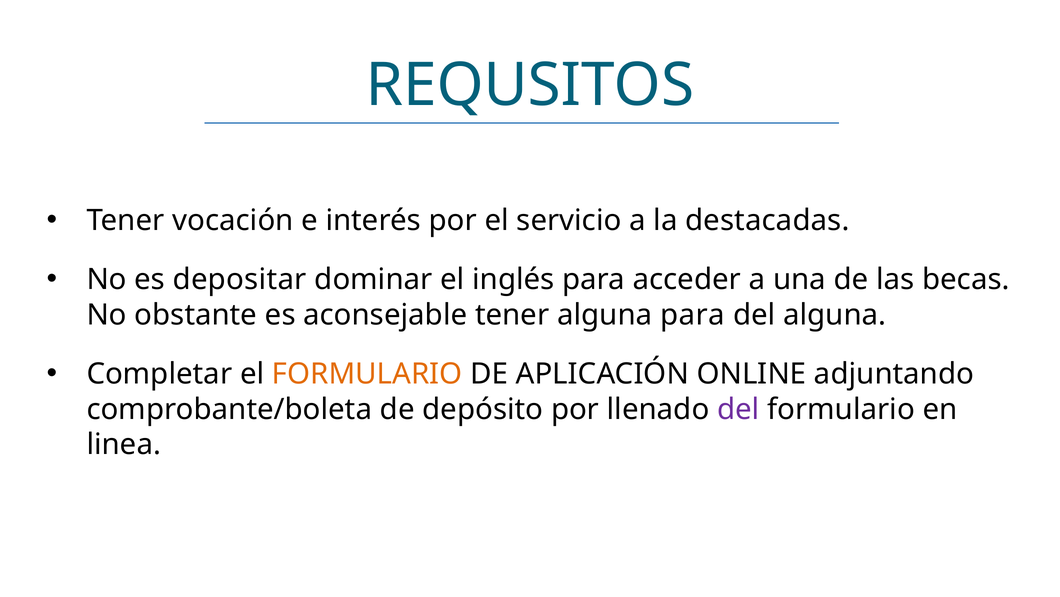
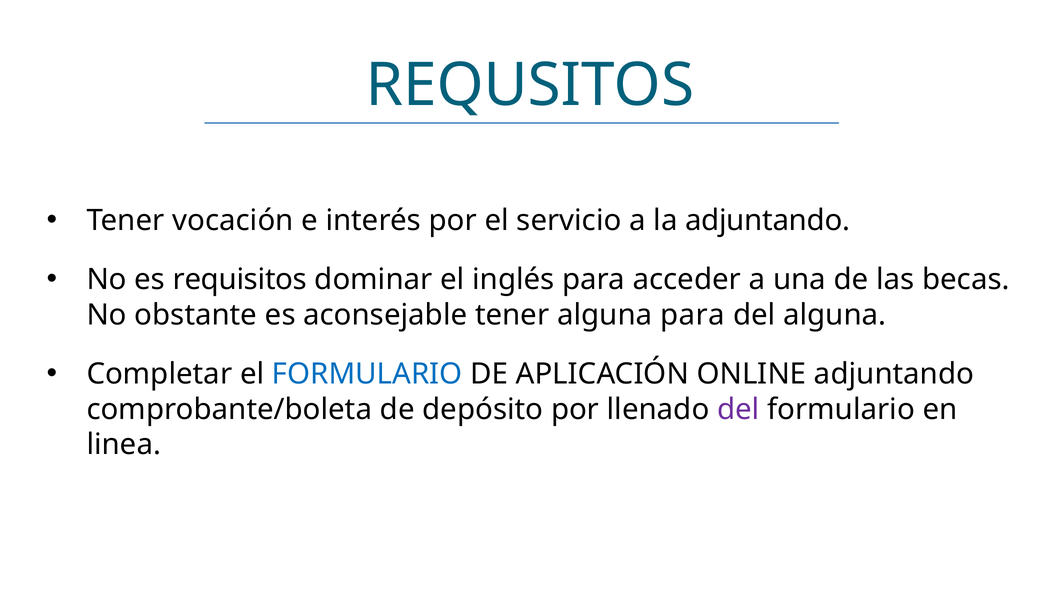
la destacadas: destacadas -> adjuntando (768, 220)
depositar: depositar -> requisitos (240, 279)
FORMULARIO colour: orange -> blue (367, 374)
